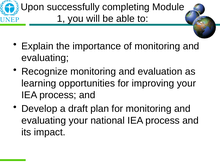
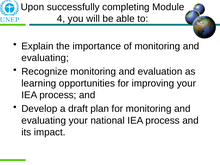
1: 1 -> 4 (61, 19)
